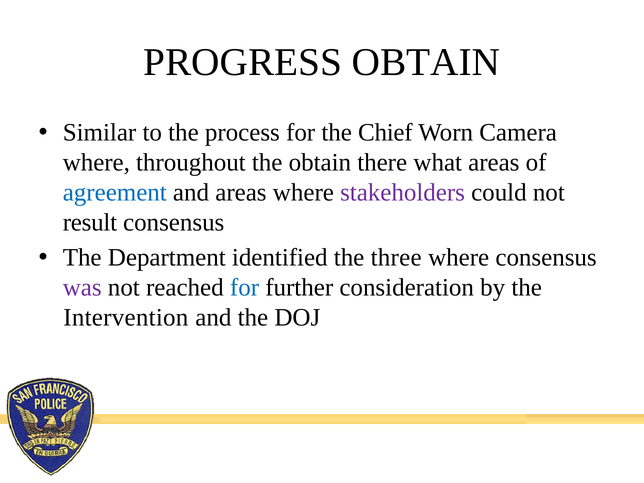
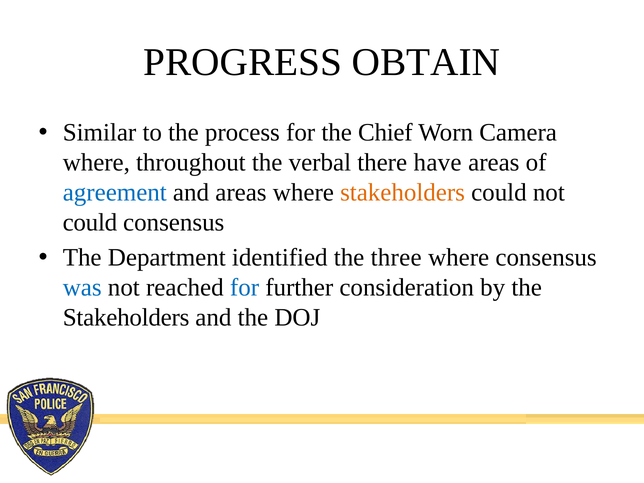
the obtain: obtain -> verbal (320, 163)
what: what -> have (438, 163)
stakeholders colour: purple -> orange (403, 193)
result: result -> could (90, 223)
was colour: purple -> blue (82, 288)
Intervention: Intervention -> Stakeholders (126, 318)
